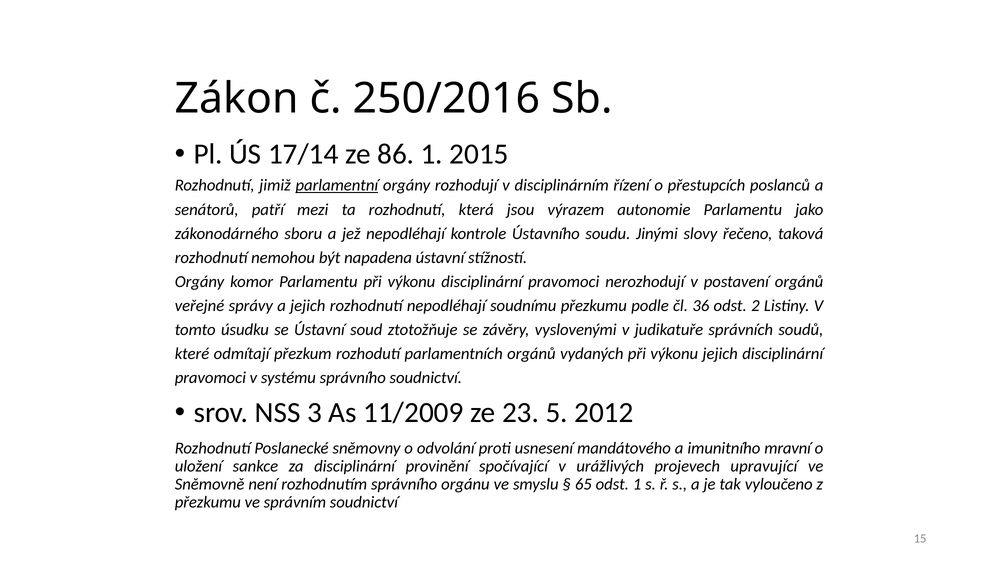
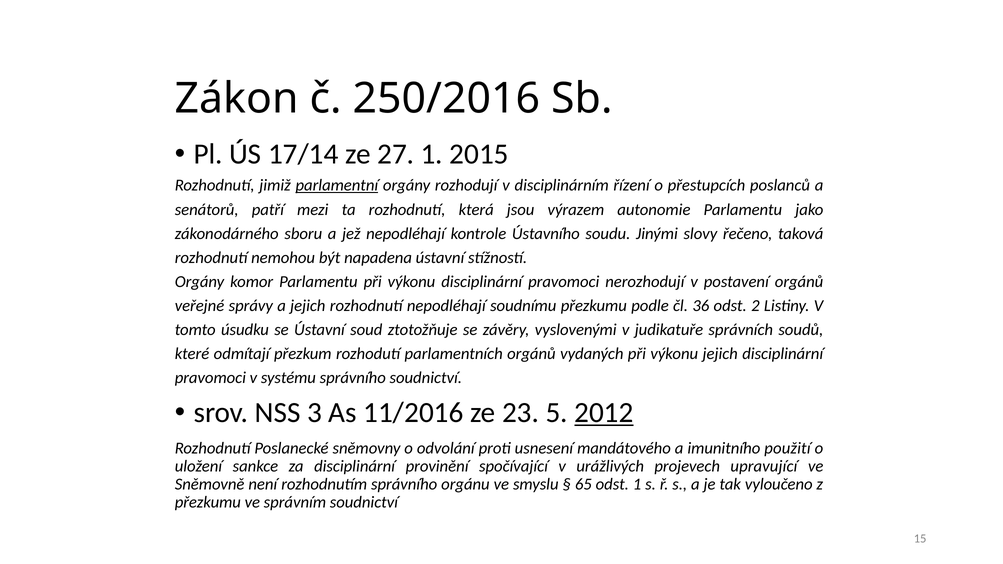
86: 86 -> 27 (396, 154)
11/2009: 11/2009 -> 11/2016 (413, 413)
2012 underline: none -> present (604, 413)
mravní: mravní -> použití (787, 448)
